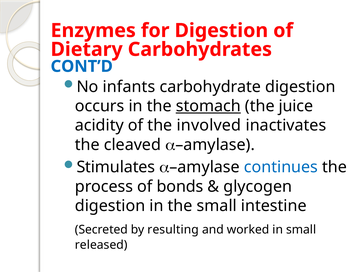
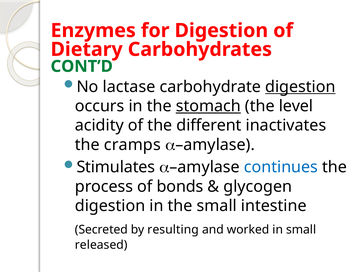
CONT’D colour: blue -> green (82, 66)
infants: infants -> lactase (129, 87)
digestion underline: none -> present (300, 87)
juice: juice -> level (296, 106)
involved: involved -> different (209, 125)
cleaved: cleaved -> cramps (132, 144)
